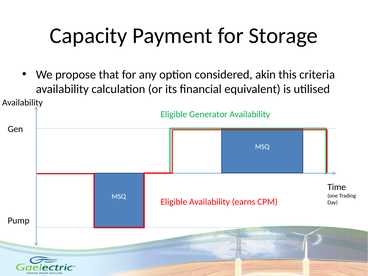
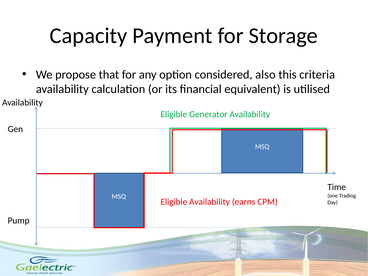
akin: akin -> also (265, 74)
